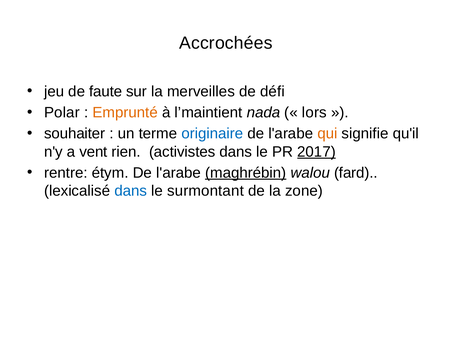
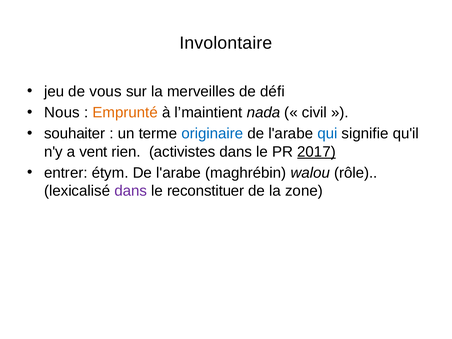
Accrochées: Accrochées -> Involontaire (226, 43)
faute: faute -> vous (105, 91)
Polar: Polar -> Nous (62, 113)
lors: lors -> civil (314, 113)
qui colour: orange -> blue (327, 134)
rentre: rentre -> entrer (66, 173)
maghrébin underline: present -> none (246, 173)
fard: fard -> rôle (356, 173)
dans colour: blue -> purple (131, 191)
surmontant: surmontant -> reconstituer (206, 191)
